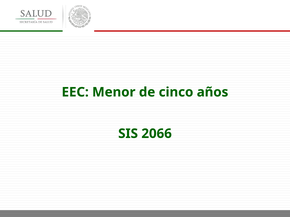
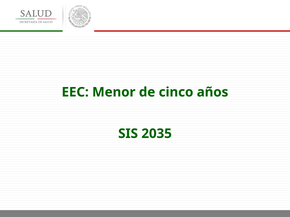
2066: 2066 -> 2035 (157, 134)
